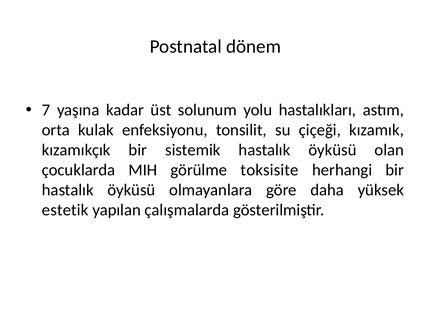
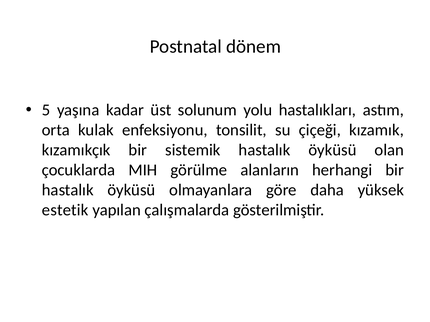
7: 7 -> 5 (46, 110)
toksisite: toksisite -> alanların (270, 170)
